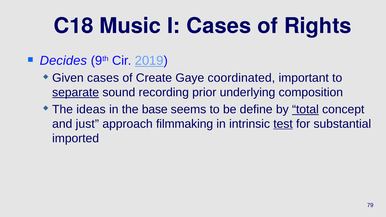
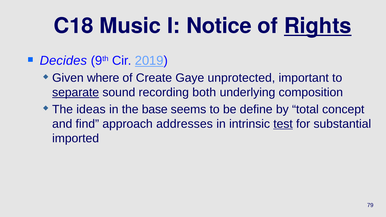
I Cases: Cases -> Notice (219, 26)
Rights underline: none -> present (318, 26)
Given cases: cases -> where (103, 78)
coordinated: coordinated -> unprotected (241, 78)
prior: prior -> both (204, 93)
total underline: present -> none (305, 109)
just: just -> find (87, 124)
filmmaking: filmmaking -> addresses (184, 124)
